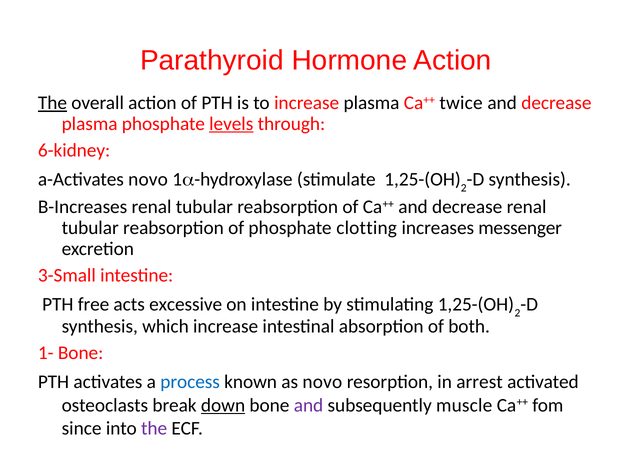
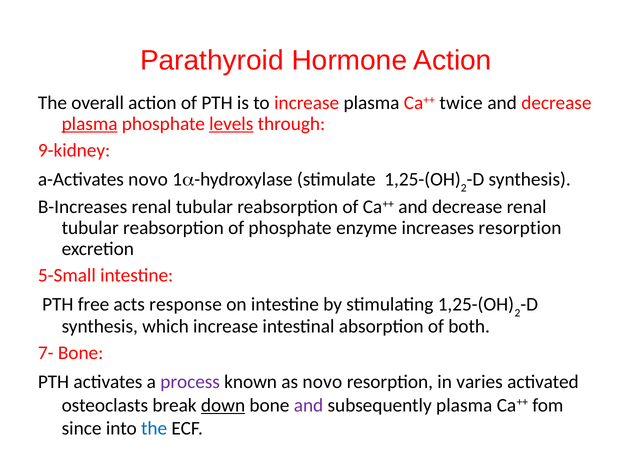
The underline: present -> none (52, 103)
plasma underline: none -> present (90, 124)
6-kidney: 6-kidney -> 9-kidney (74, 150)
clotting: clotting -> enzyme (367, 228)
increases messenger: messenger -> resorption (520, 228)
3-Small: 3-Small -> 5-Small (67, 275)
excessive: excessive -> response (186, 304)
1-: 1- -> 7- (46, 353)
process colour: blue -> purple (190, 382)
arrest: arrest -> varies (480, 382)
subsequently muscle: muscle -> plasma (464, 405)
the colour: purple -> blue (154, 428)
